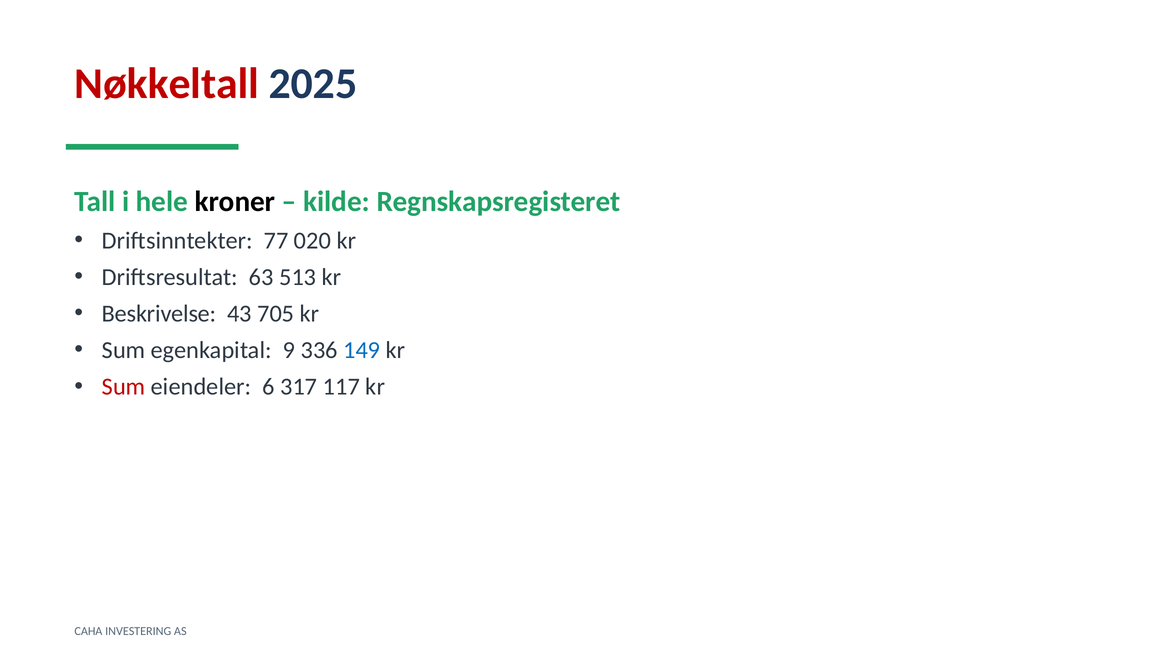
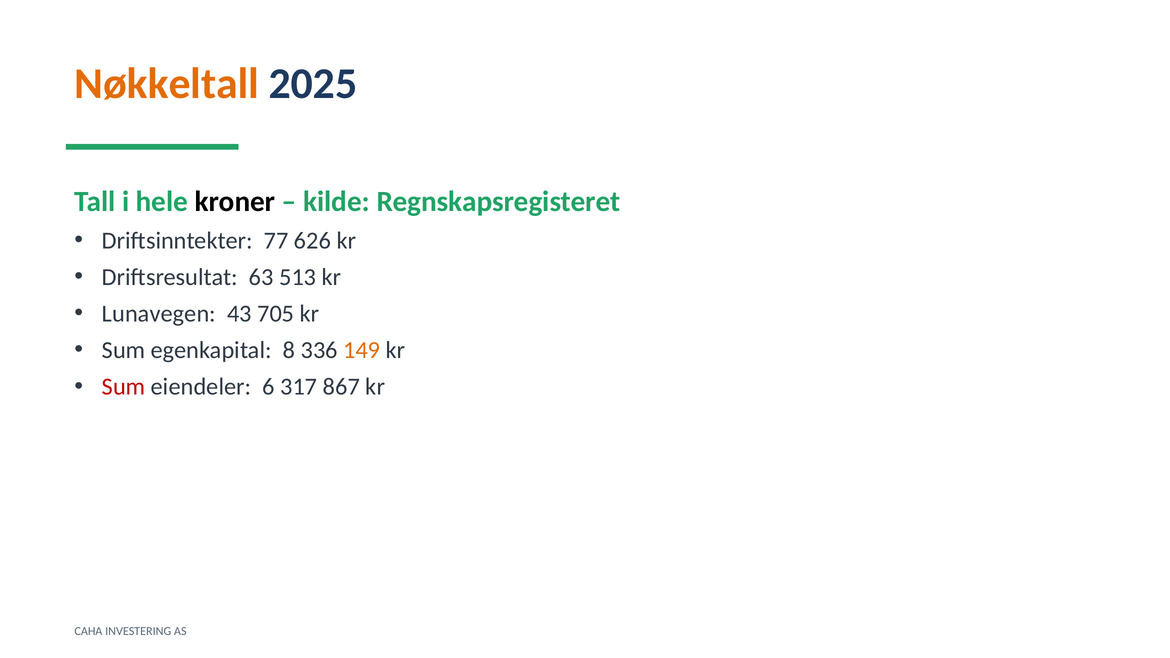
Nøkkeltall colour: red -> orange (167, 84)
020: 020 -> 626 (312, 241)
Beskrivelse: Beskrivelse -> Lunavegen (159, 314)
9: 9 -> 8 (289, 350)
149 colour: blue -> orange (362, 350)
117: 117 -> 867 (341, 387)
